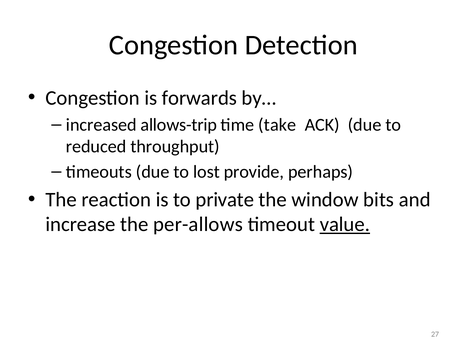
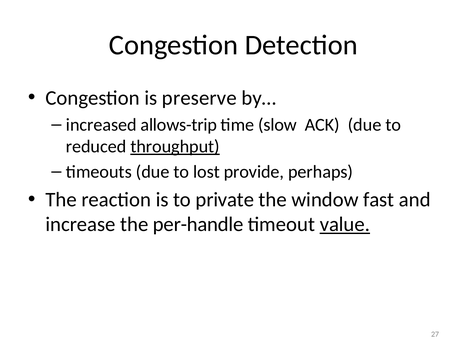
forwards: forwards -> preserve (199, 98)
take: take -> slow (277, 125)
throughput underline: none -> present (175, 147)
bits: bits -> fast (379, 200)
per-allows: per-allows -> per-handle (198, 225)
